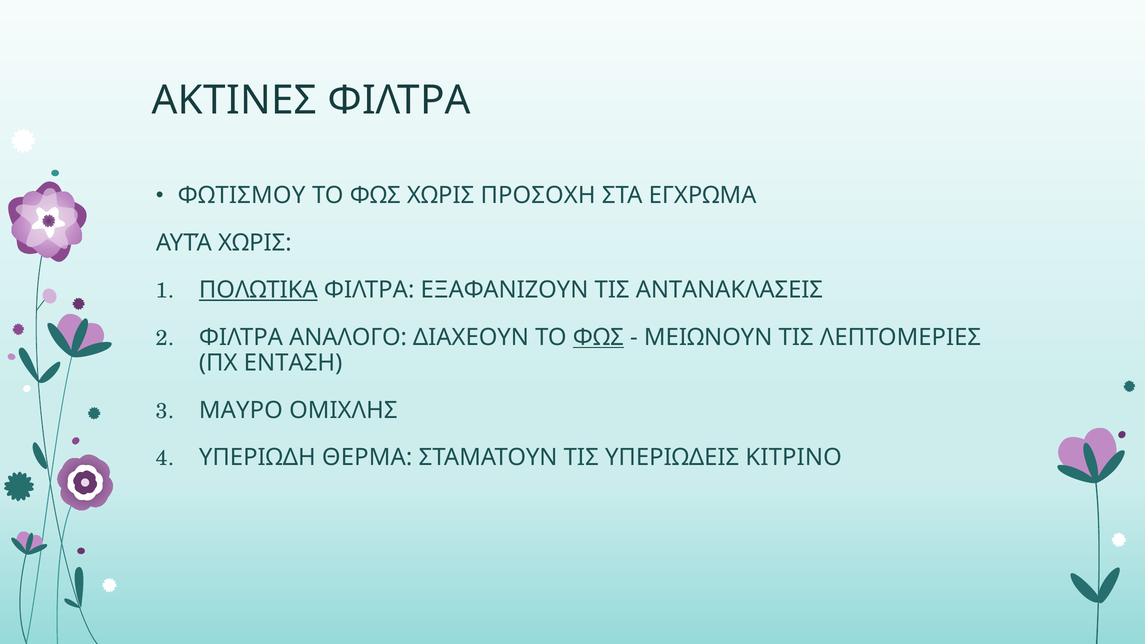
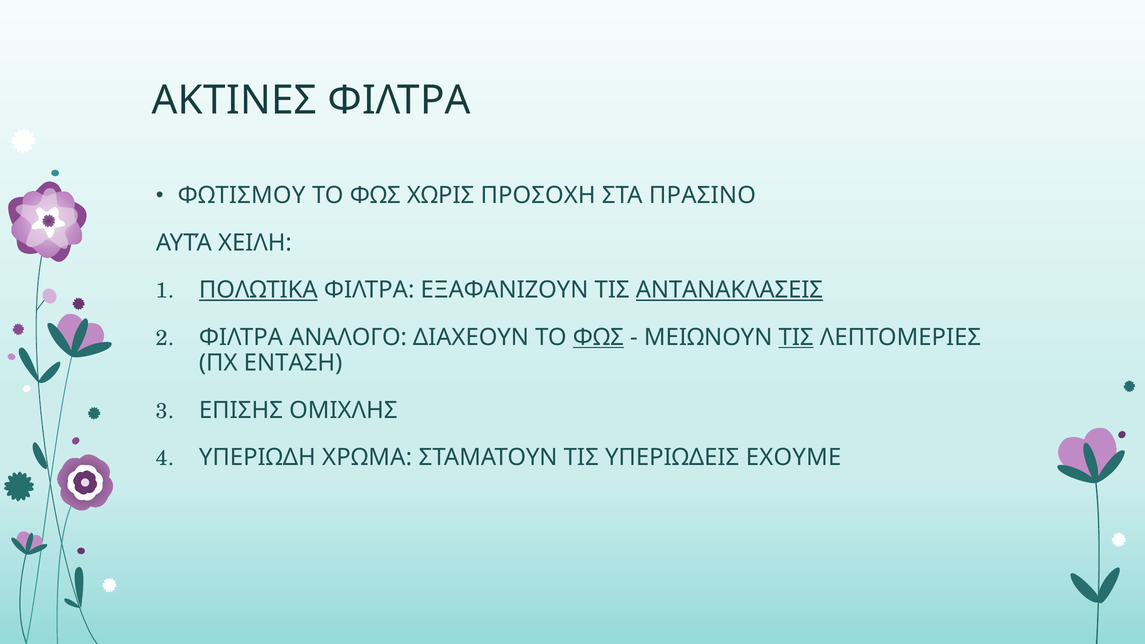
ΕΓΧΡΩΜΑ: ΕΓΧΡΩΜΑ -> ΠΡΑΣΙΝΟ (702, 196)
ΑΥΤΆ ΧΩΡΙΣ: ΧΩΡΙΣ -> ΧΕΙΛΗ (255, 243)
ΑΝΤΑΝΑΚΛΑΣΕΙΣ underline: none -> present (729, 290)
ΤΙΣ underline: none -> present (796, 337)
ΜΑΥΡΟ: ΜΑΥΡΟ -> ΕΠΙΣΗΣ (241, 410)
ΘΕΡΜΑ: ΘΕΡΜΑ -> ΧΡΩΜΑ (367, 457)
ΚΙΤΡΙΝΟ: ΚΙΤΡΙΝΟ -> ΕΧΟΥΜΕ (794, 457)
